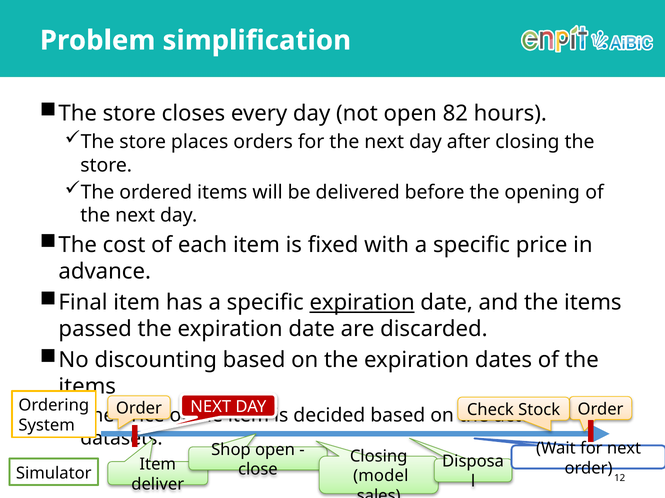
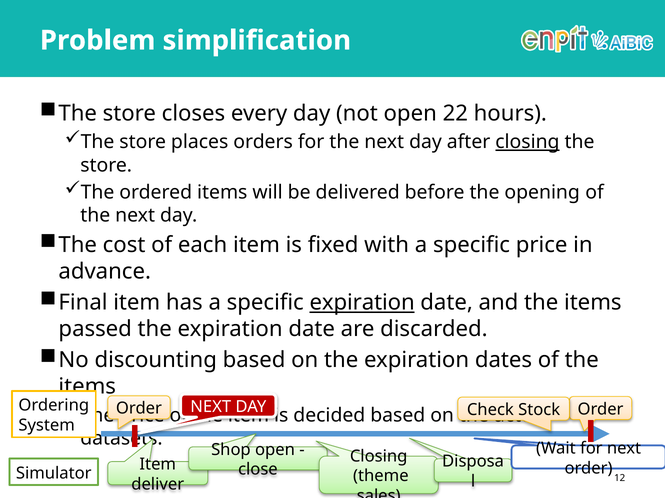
82: 82 -> 22 (455, 114)
closing underline: none -> present (527, 142)
model: model -> theme (381, 477)
